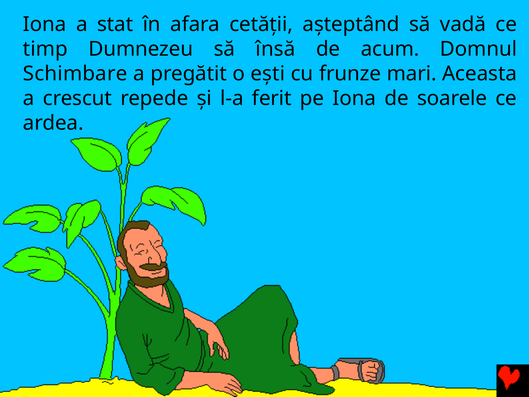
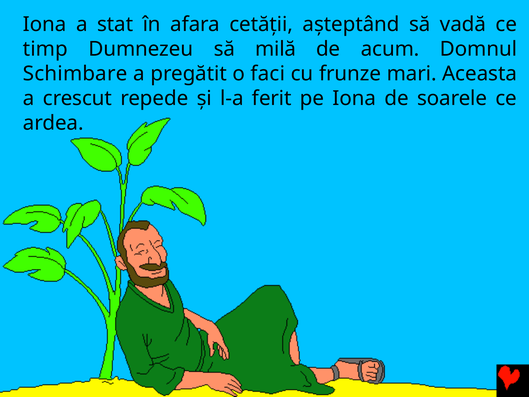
însă: însă -> milă (276, 49)
ești: ești -> faci (268, 74)
